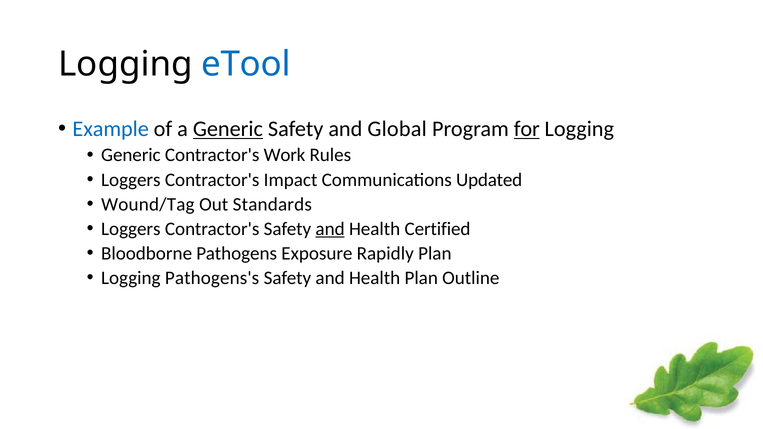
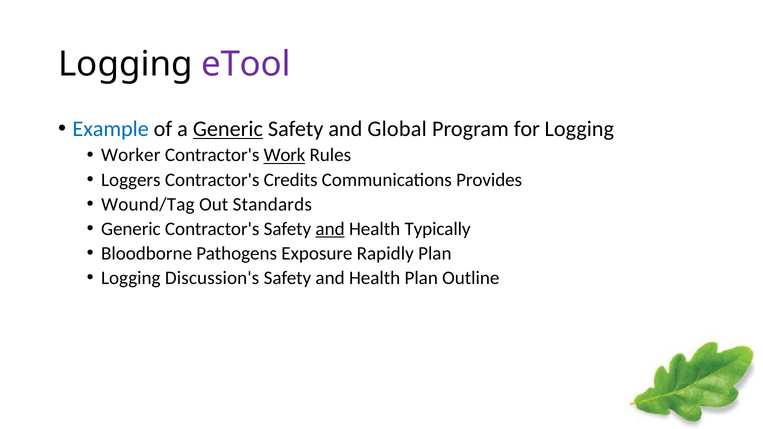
eTool colour: blue -> purple (246, 64)
for underline: present -> none (527, 129)
Generic: Generic -> Worker (131, 155)
Work underline: none -> present (285, 155)
Impact: Impact -> Credits (291, 180)
Updated: Updated -> Provides (489, 180)
Loggers: Loggers -> Generic (131, 229)
Certified: Certified -> Typically (438, 229)
Pathogens's: Pathogens's -> Discussion's (212, 278)
